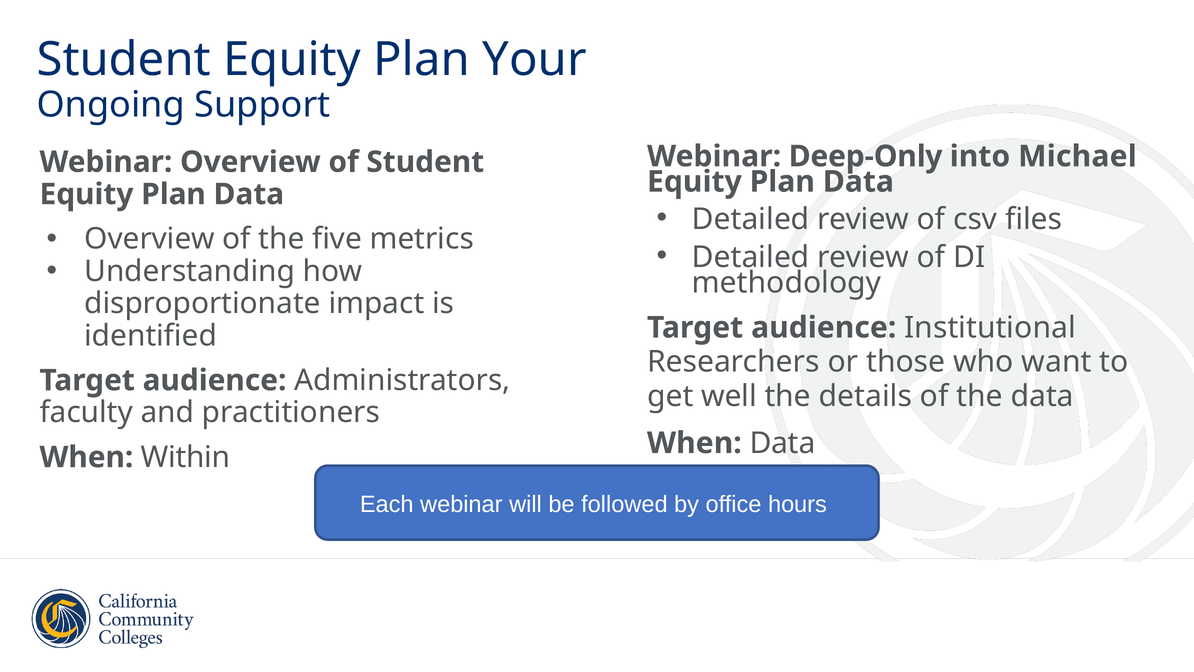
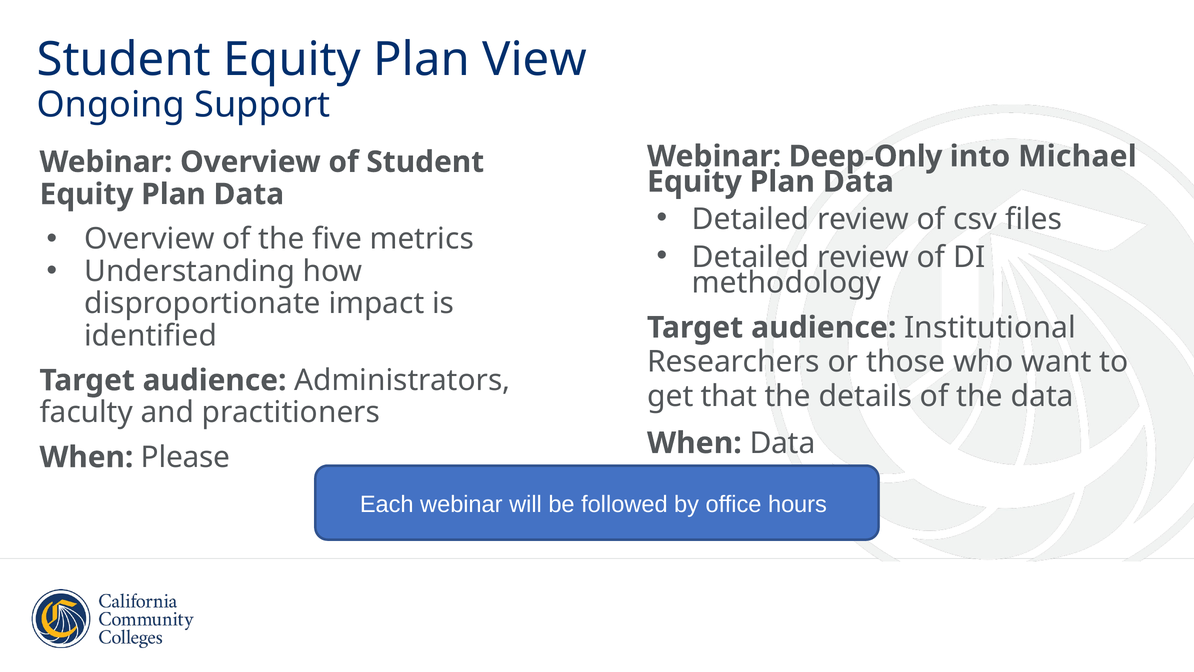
Your: Your -> View (534, 60)
well: well -> that (729, 396)
Within: Within -> Please (185, 457)
